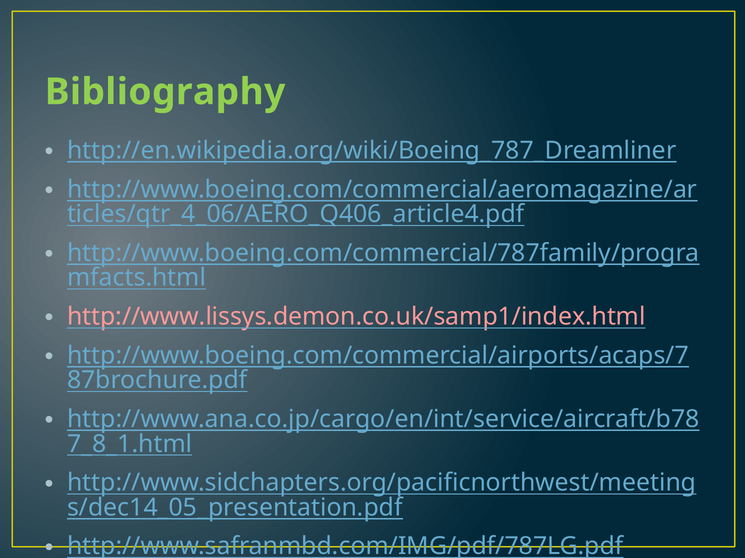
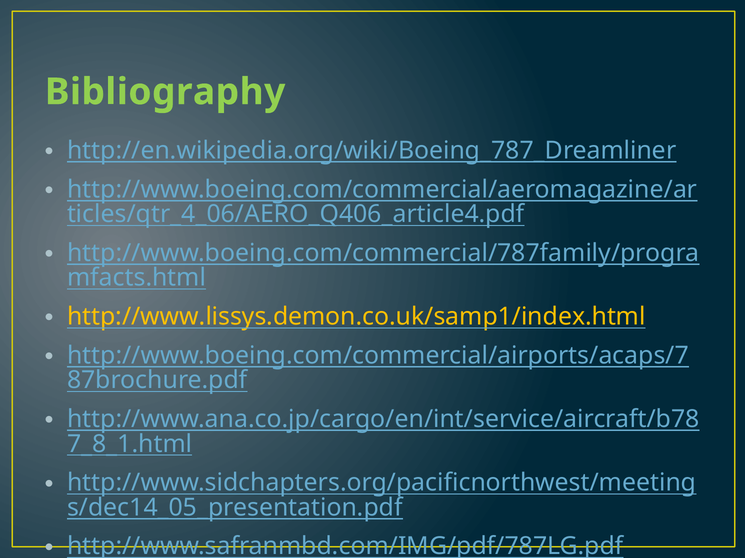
http://www.lissys.demon.co.uk/samp1/index.html colour: pink -> yellow (356, 317)
